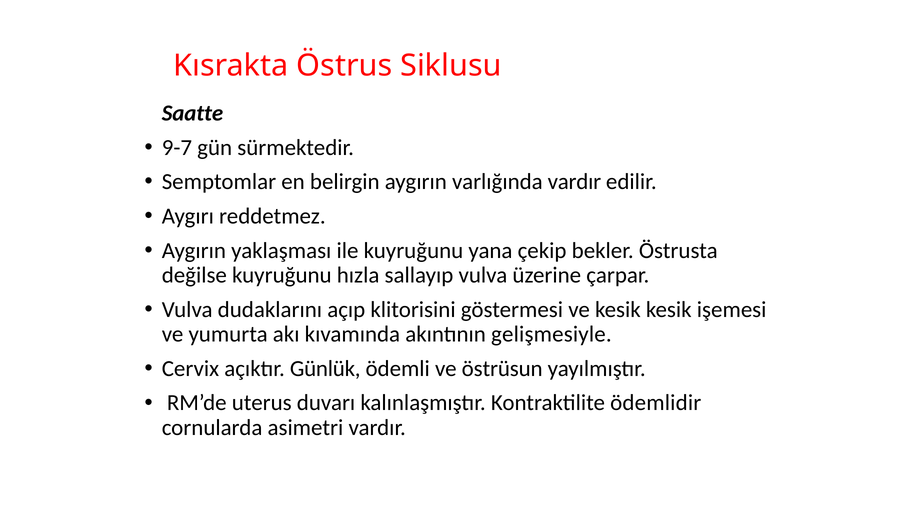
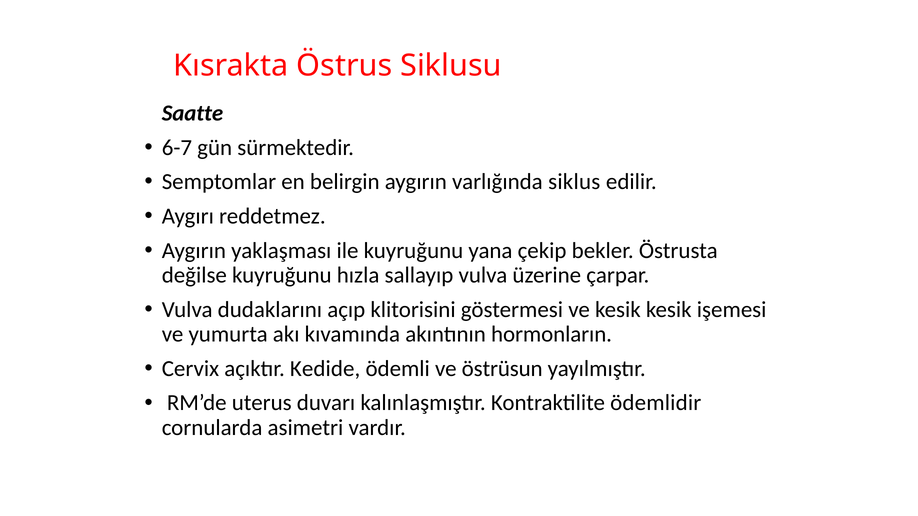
9-7: 9-7 -> 6-7 (177, 148)
varlığında vardır: vardır -> siklus (574, 182)
gelişmesiyle: gelişmesiyle -> hormonların (552, 335)
Günlük: Günlük -> Kedide (325, 369)
